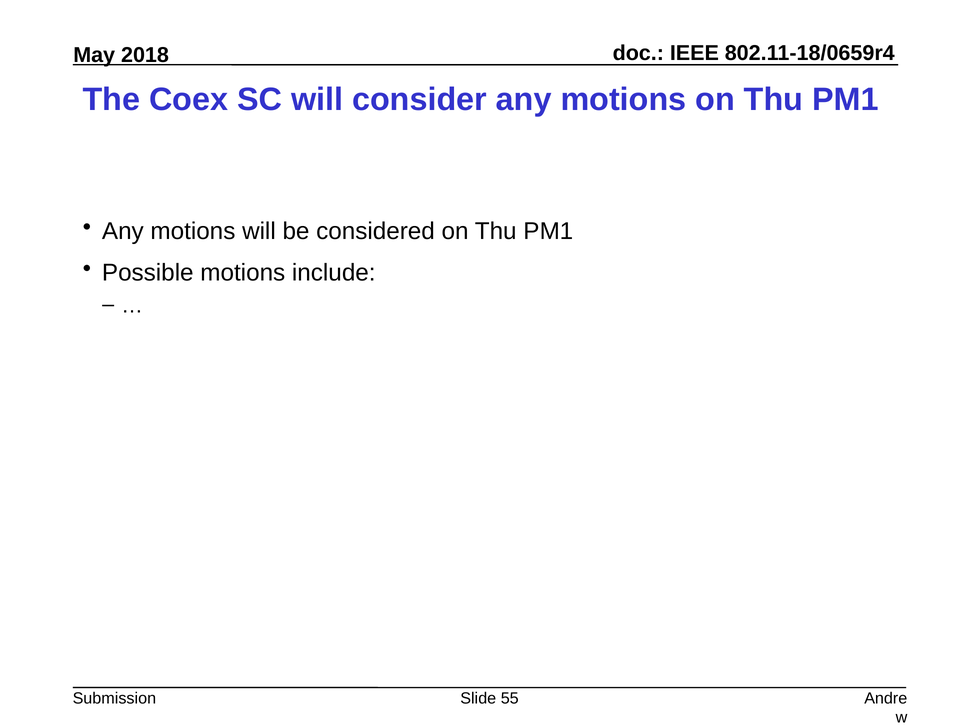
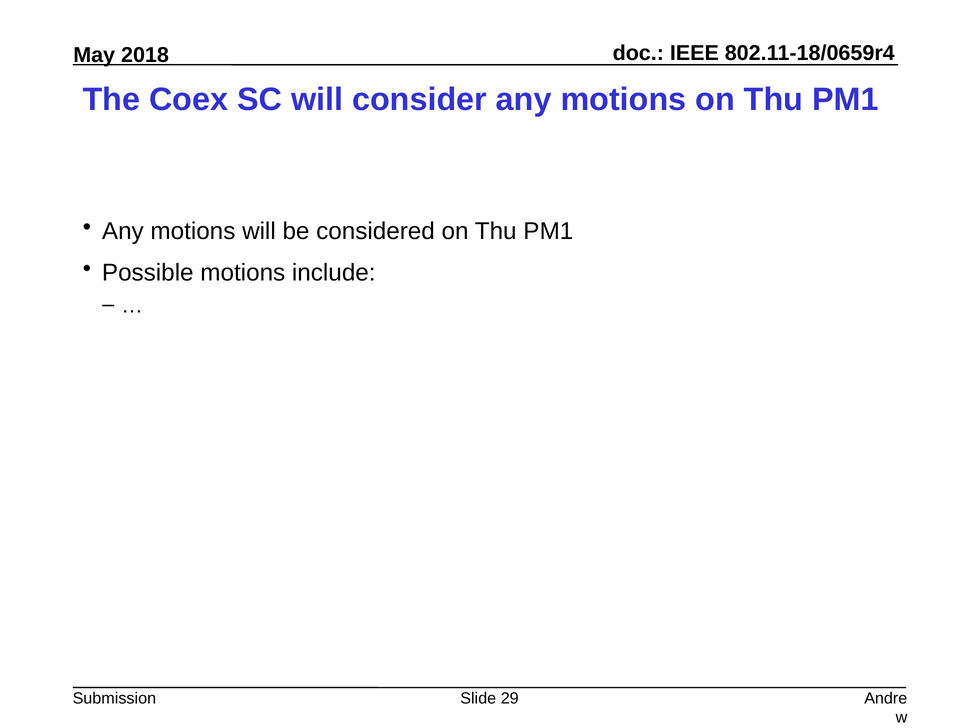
55: 55 -> 29 (510, 698)
